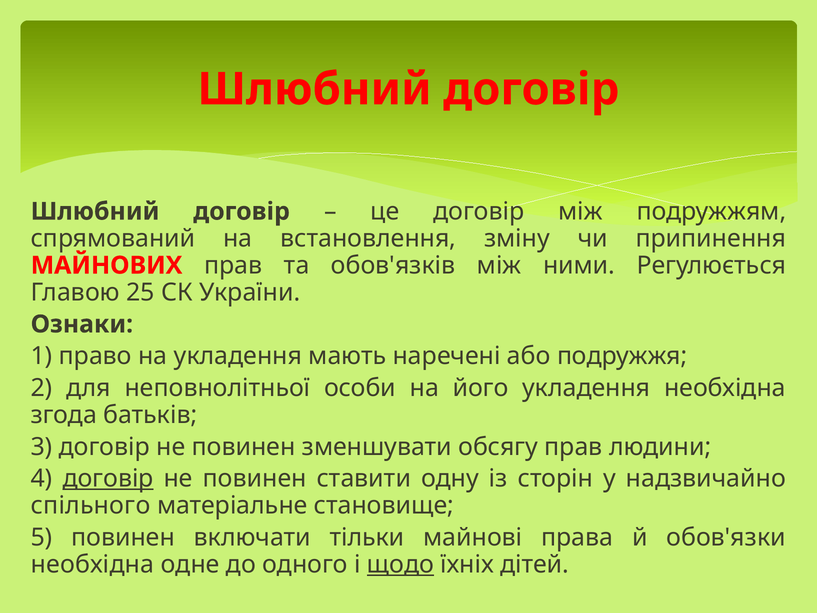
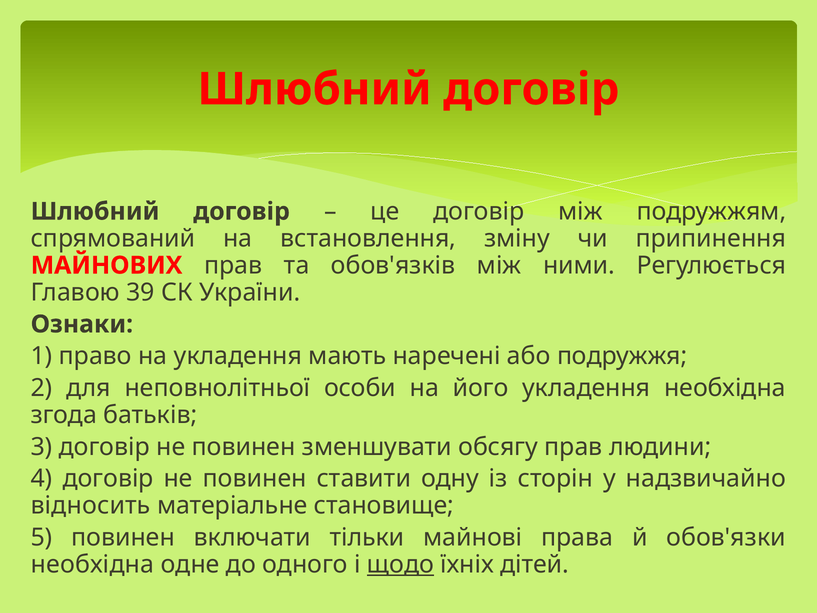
25: 25 -> 39 (140, 292)
договір underline: present -> none (108, 478)
спільного: спільного -> відносить (91, 505)
